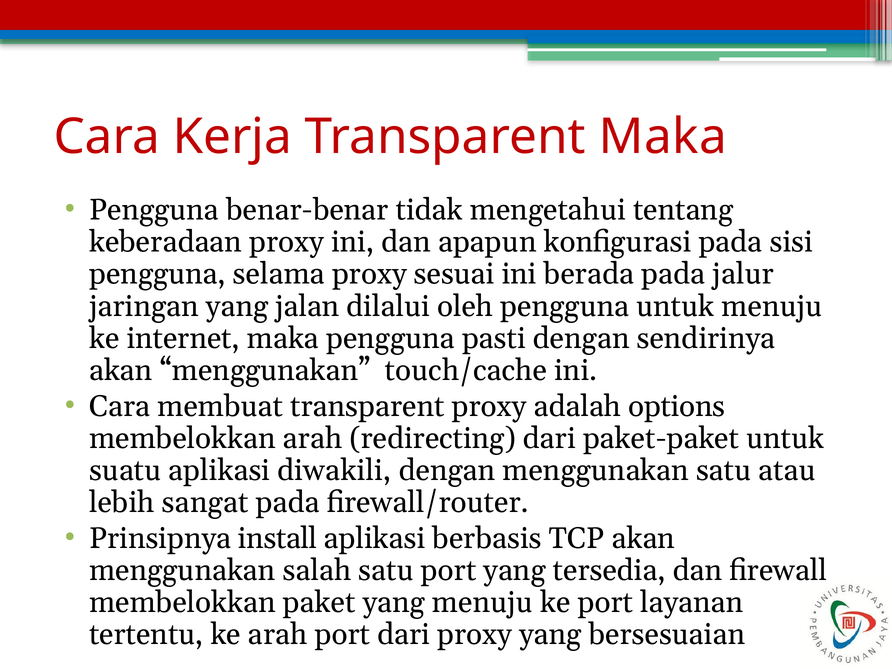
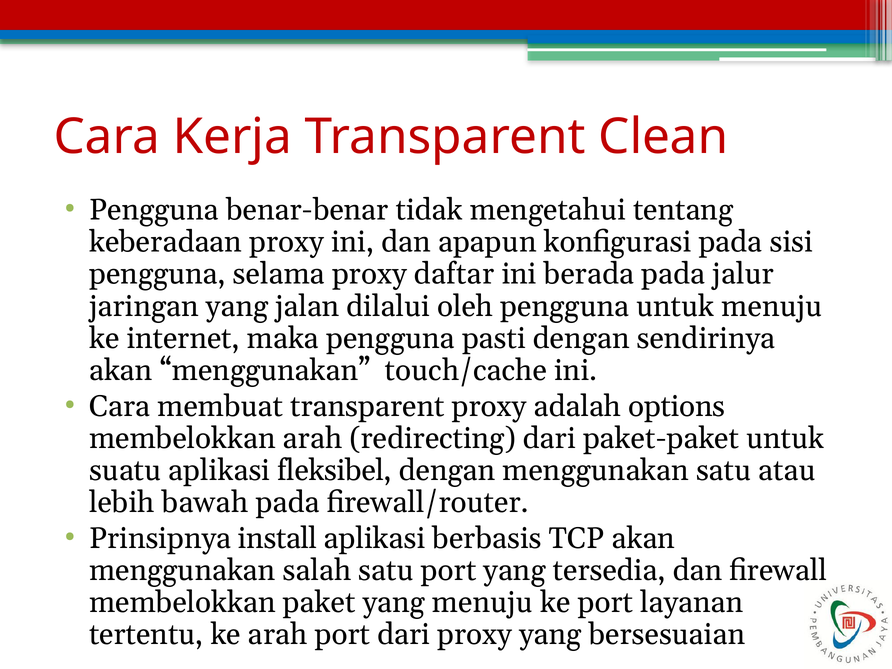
Transparent Maka: Maka -> Clean (663, 137)
sesuai: sesuai -> daftar (454, 274)
diwakili: diwakili -> fleksibel (335, 470)
sangat: sangat -> bawah (205, 503)
